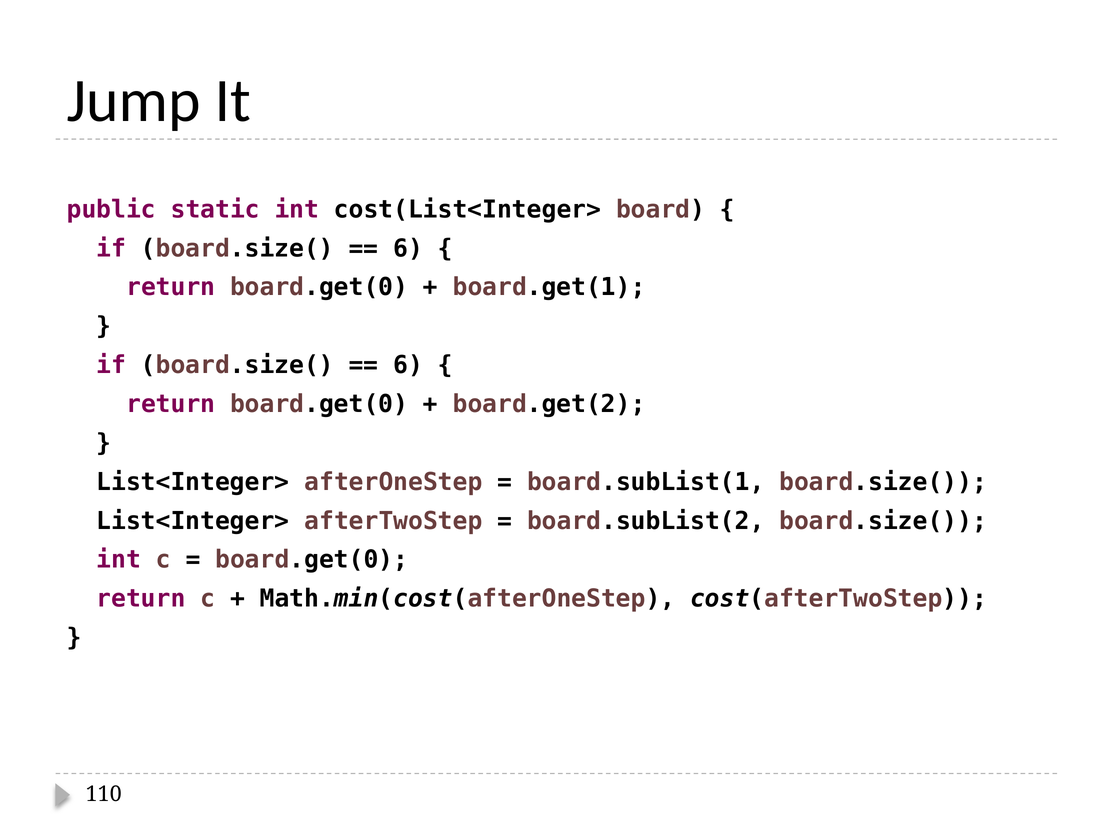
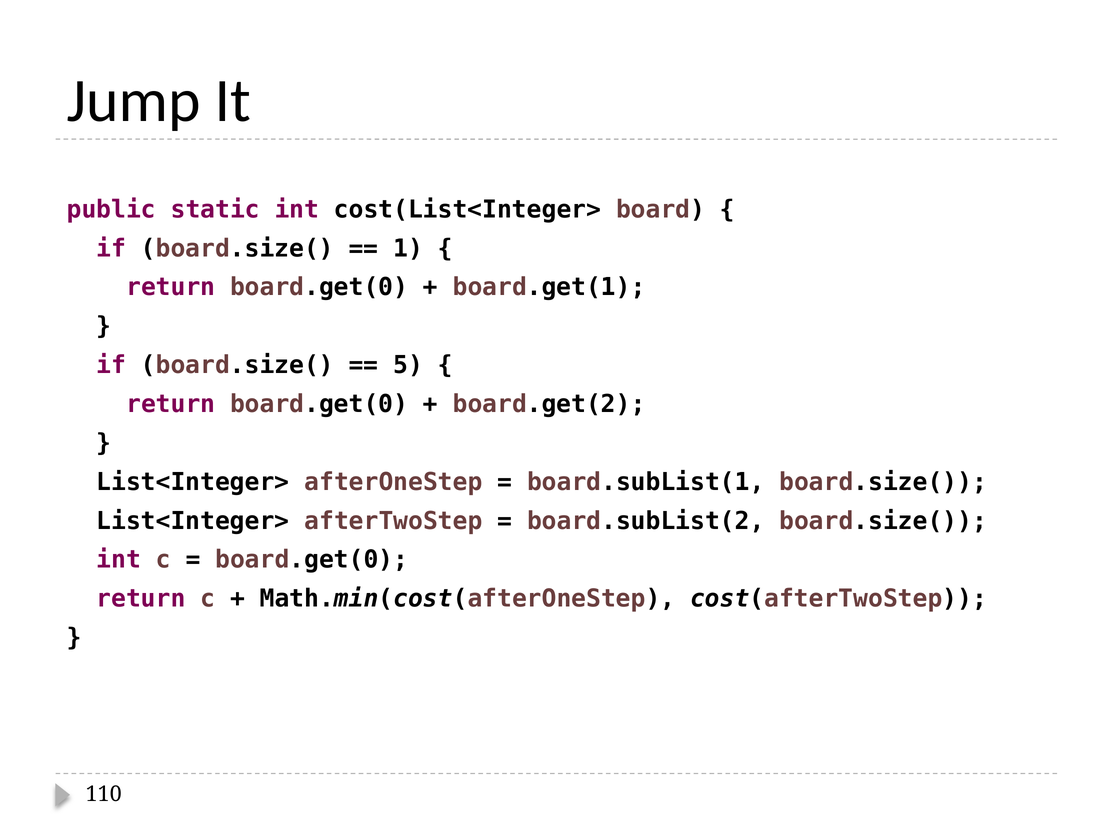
6: 6 -> 1 (408, 248)
6: 6 -> 5 (408, 365)
